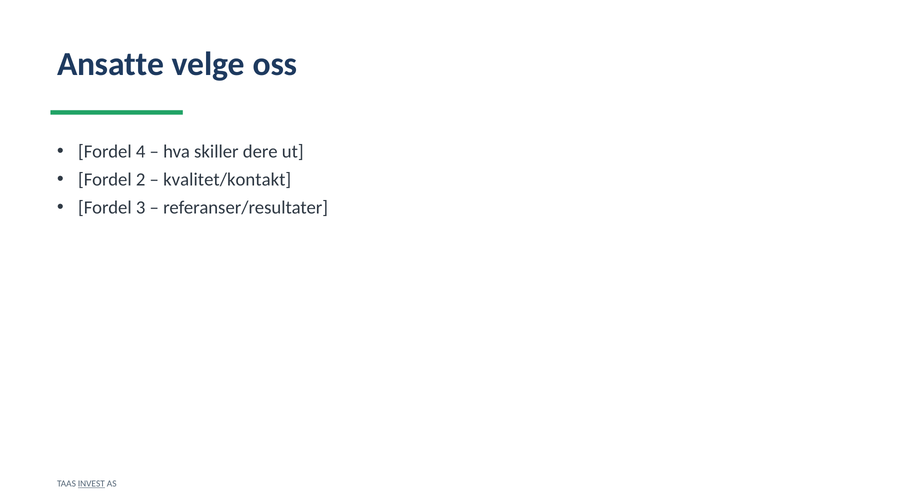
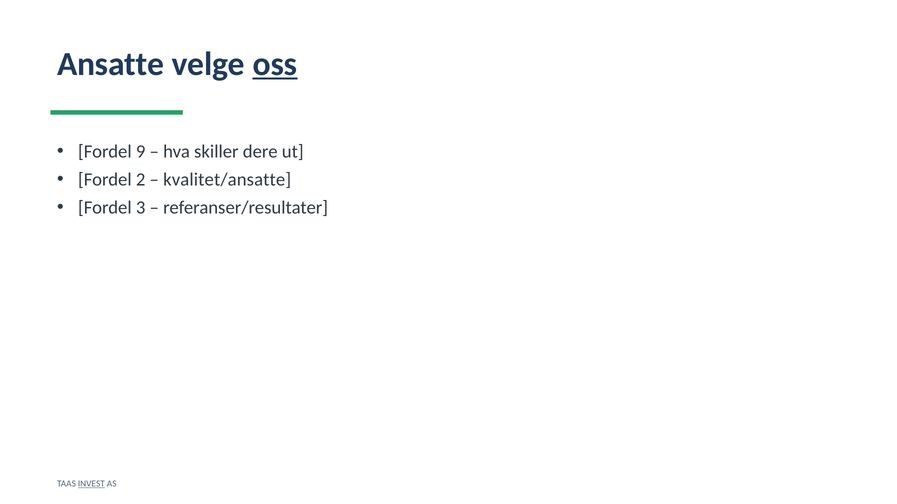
oss underline: none -> present (275, 64)
4: 4 -> 9 (141, 152)
kvalitet/kontakt: kvalitet/kontakt -> kvalitet/ansatte (227, 180)
